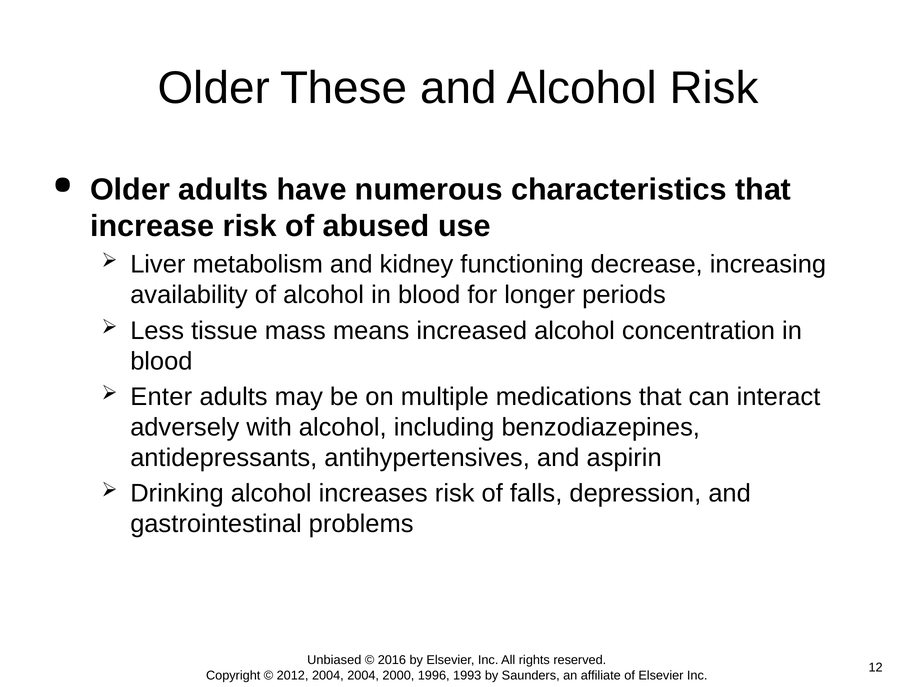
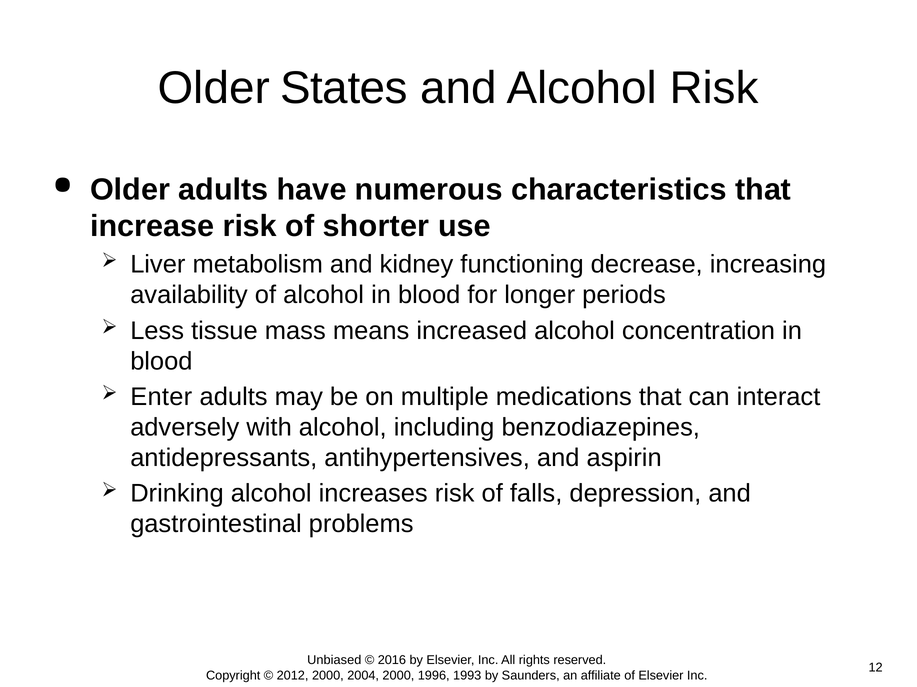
These: These -> States (344, 88)
abused: abused -> shorter (376, 226)
2012 2004: 2004 -> 2000 (328, 676)
